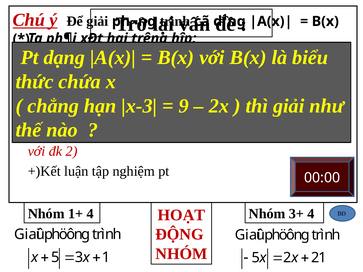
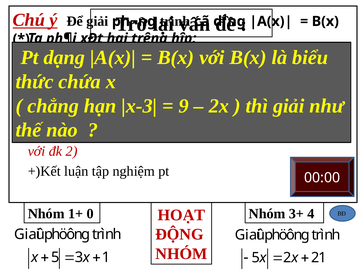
1+ 4: 4 -> 0 (90, 214)
